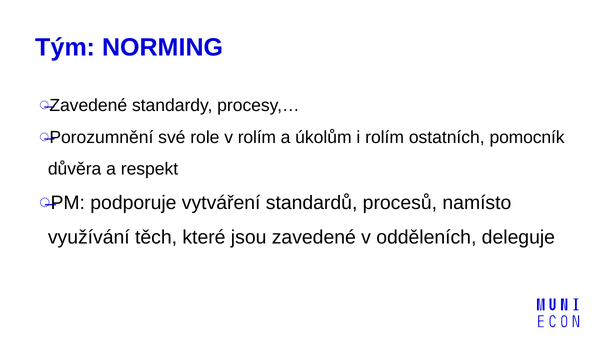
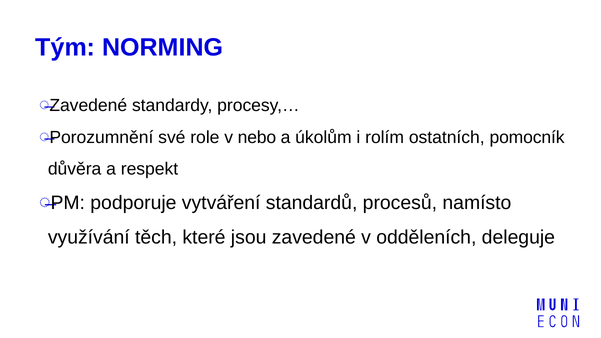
v rolím: rolím -> nebo (257, 137)
